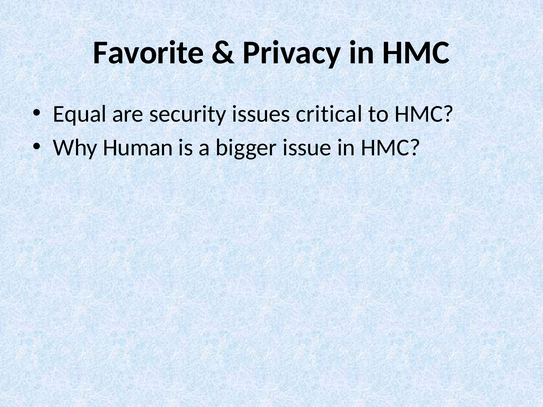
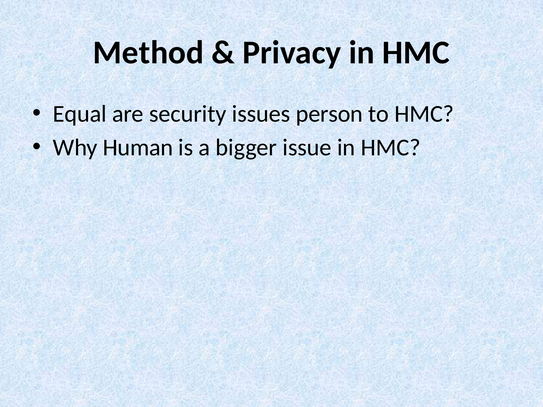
Favorite: Favorite -> Method (148, 53)
critical: critical -> person (329, 114)
